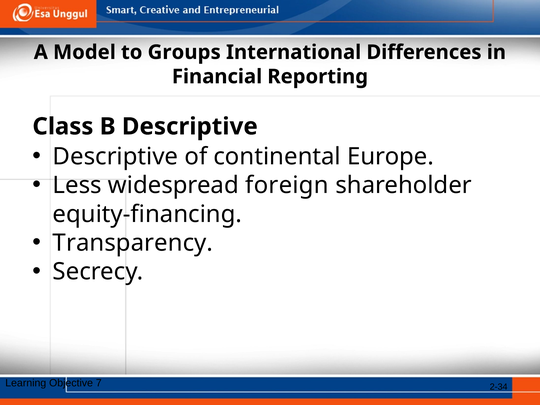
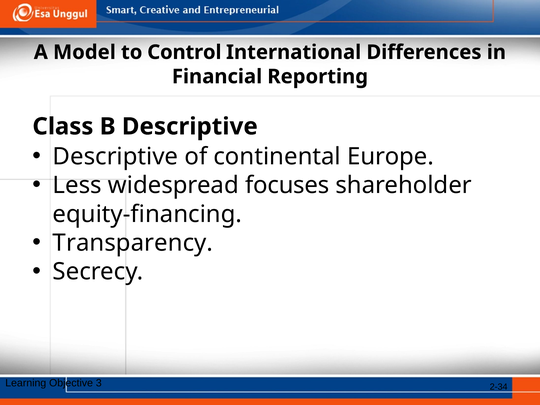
Groups: Groups -> Control (184, 52)
foreign: foreign -> focuses (287, 185)
7: 7 -> 3 (99, 383)
